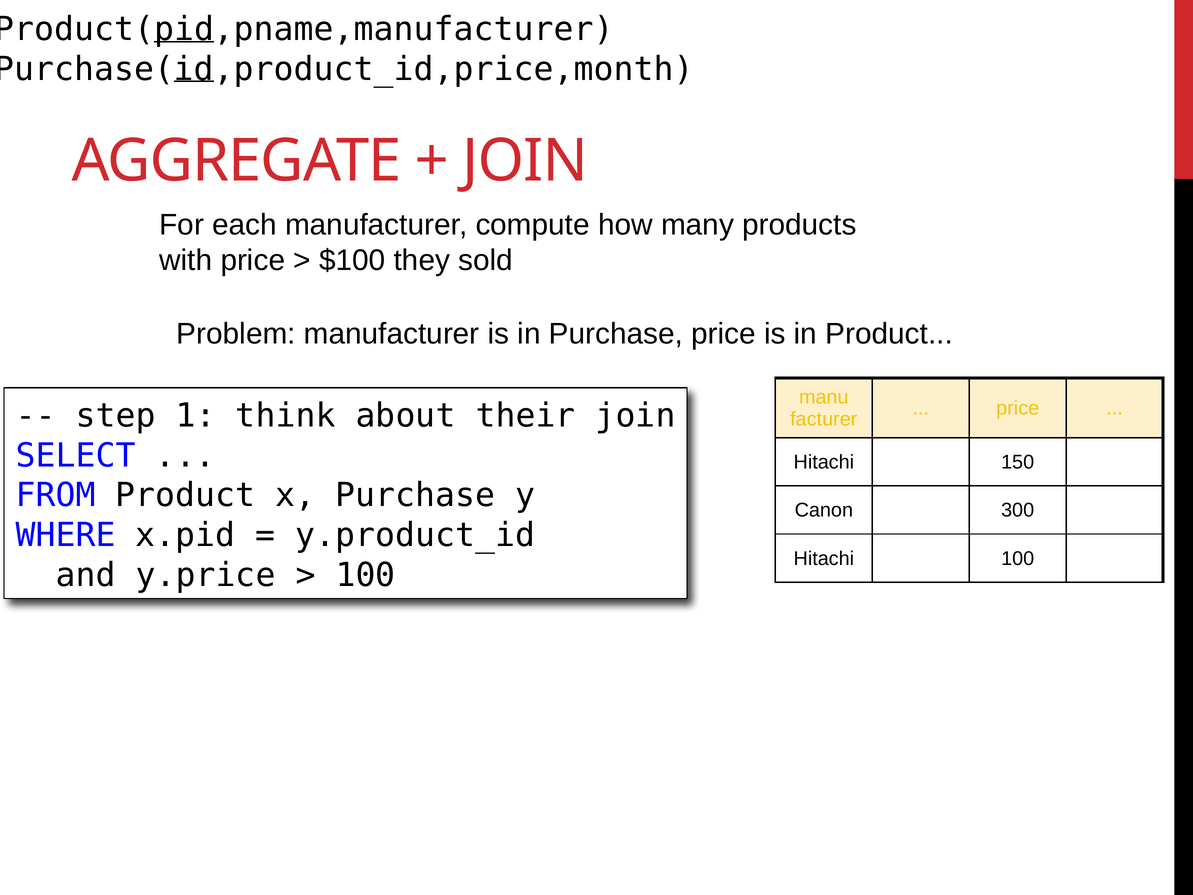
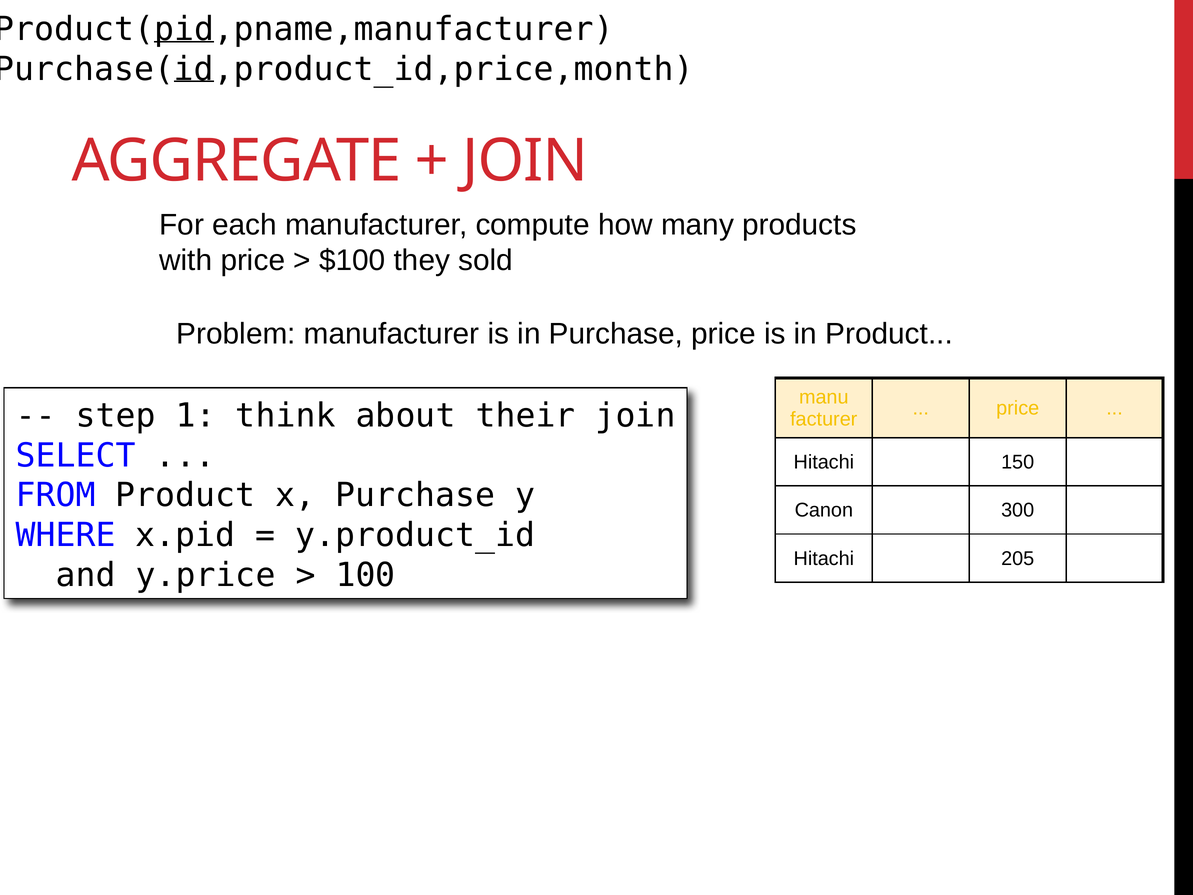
Hitachi 100: 100 -> 205 (1018, 558)
